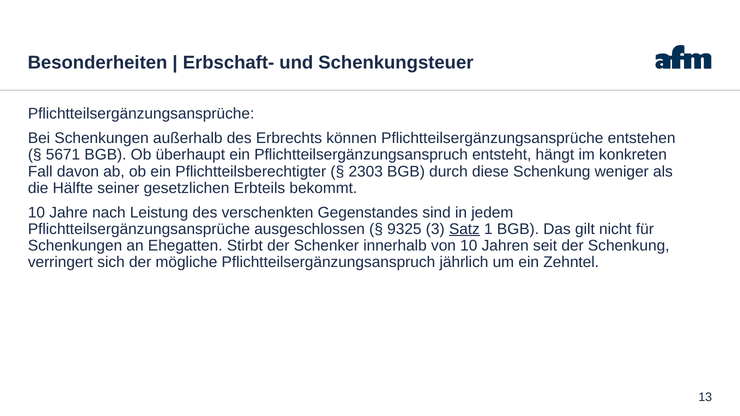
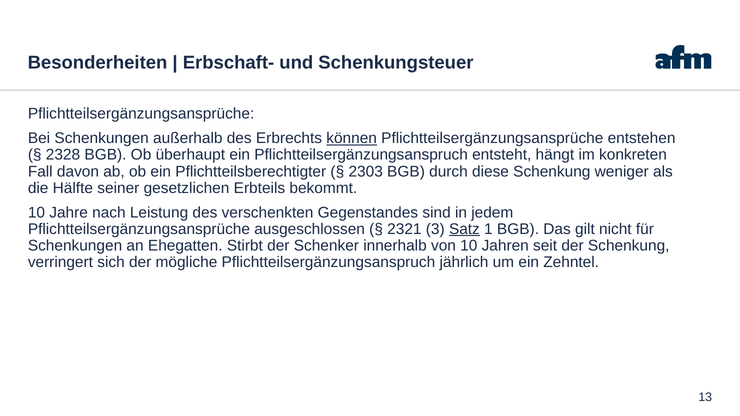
können underline: none -> present (352, 138)
5671: 5671 -> 2328 (63, 155)
9325: 9325 -> 2321 (404, 229)
